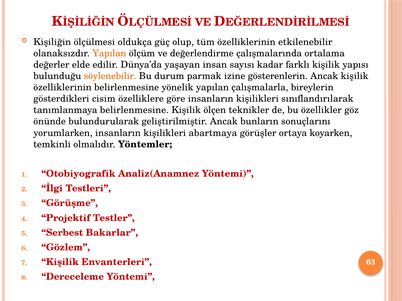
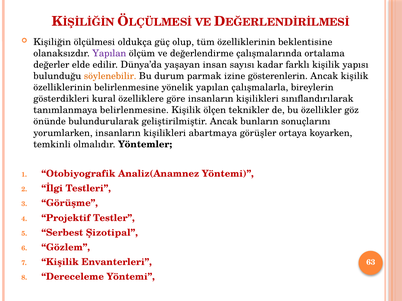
etkilenebilir: etkilenebilir -> beklentisine (305, 42)
Yapılan colour: orange -> purple (109, 53)
cisim: cisim -> kural (104, 99)
Bakarlar: Bakarlar -> Şizotipal (112, 233)
